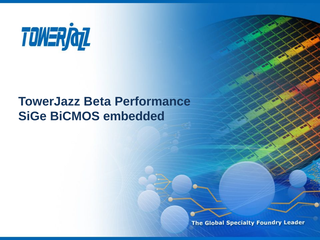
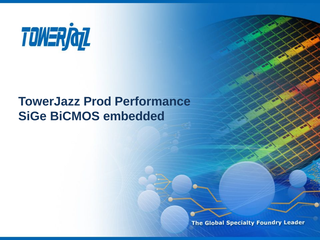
Beta: Beta -> Prod (97, 101)
